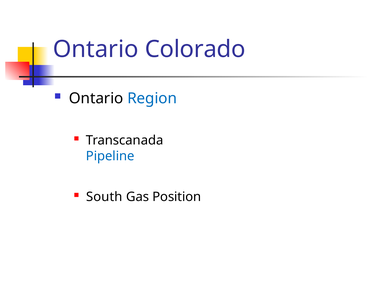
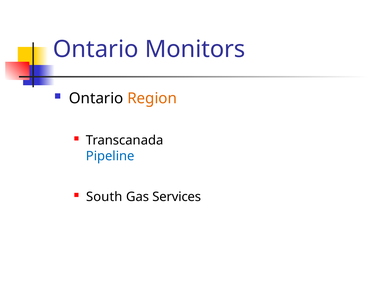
Colorado: Colorado -> Monitors (195, 49)
Region colour: blue -> orange (152, 98)
Position: Position -> Services (177, 197)
